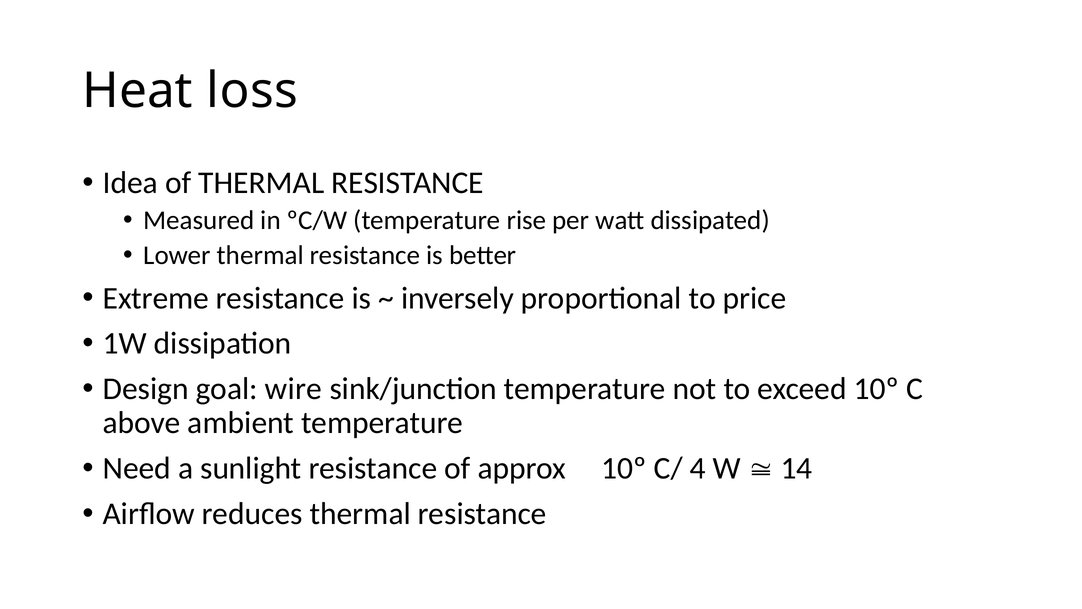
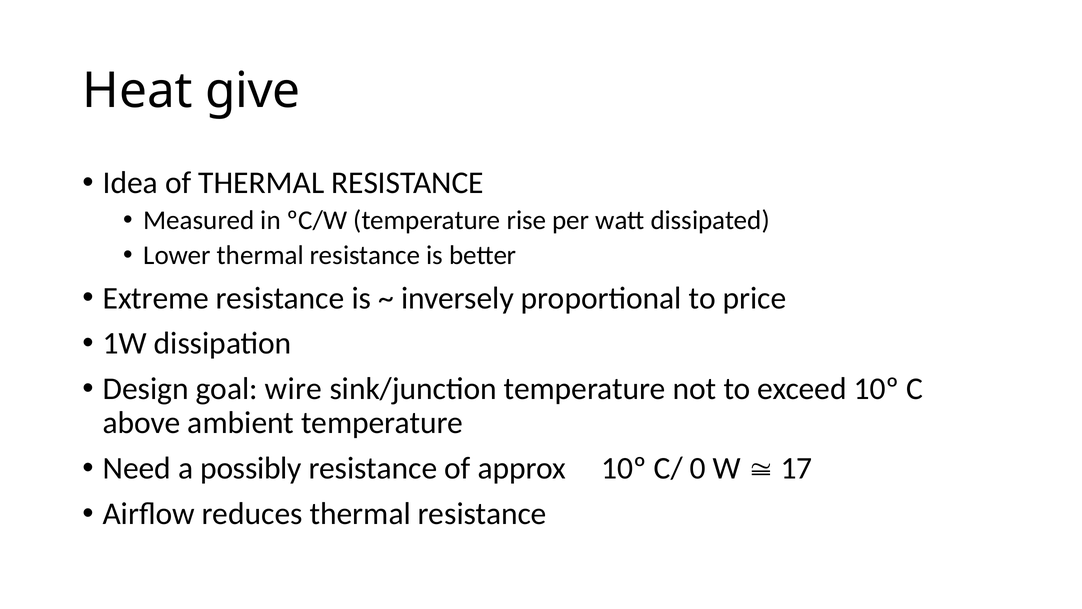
loss: loss -> give (253, 91)
sunlight: sunlight -> possibly (251, 468)
4: 4 -> 0 (698, 468)
14: 14 -> 17 (796, 468)
